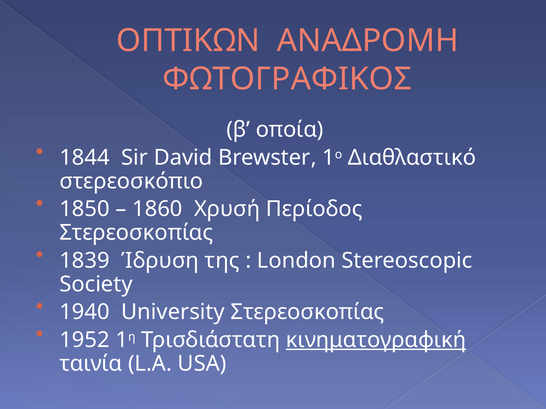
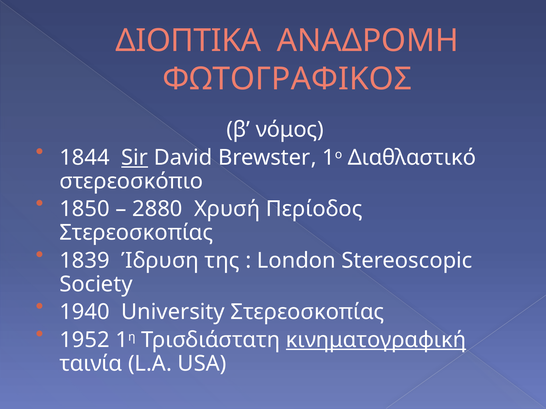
ΟΠΤΙΚΩΝ: ΟΠΤΙΚΩΝ -> ΔΙΟΠΤΙΚΑ (188, 41)
οποία: οποία -> νόμος (290, 130)
Sir underline: none -> present (135, 158)
1860: 1860 -> 2880 (157, 209)
